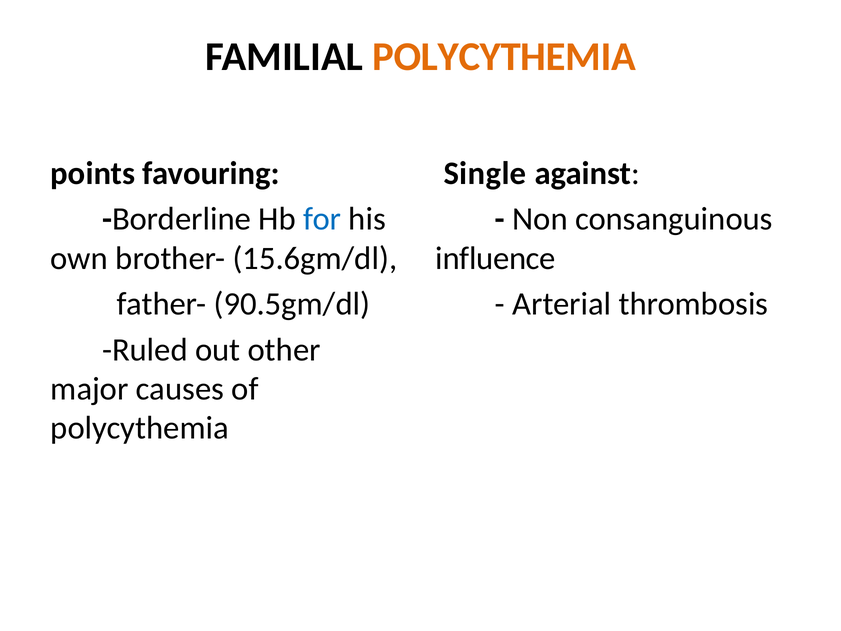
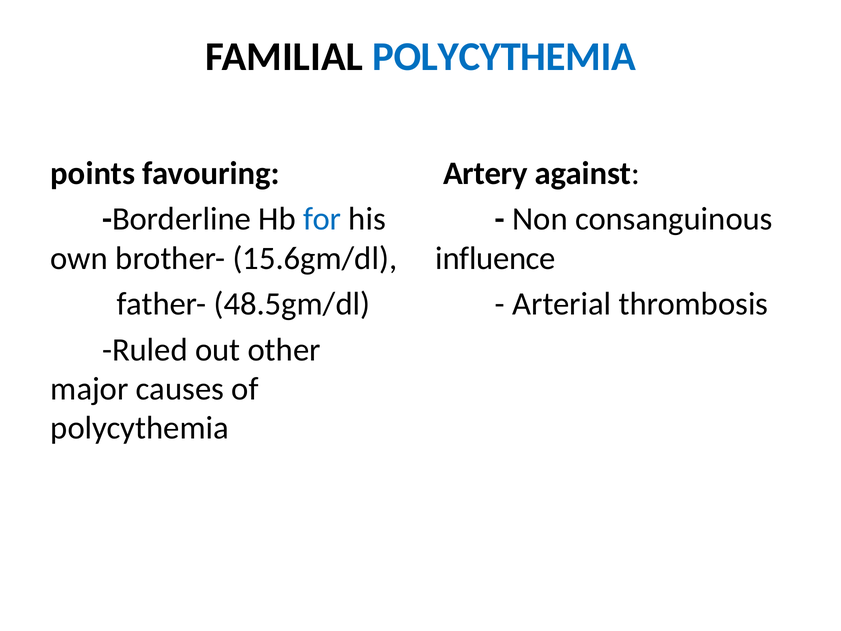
POLYCYTHEMIA colour: orange -> blue (504, 57)
Single: Single -> Artery (485, 173)
90.5gm/dl: 90.5gm/dl -> 48.5gm/dl (292, 304)
